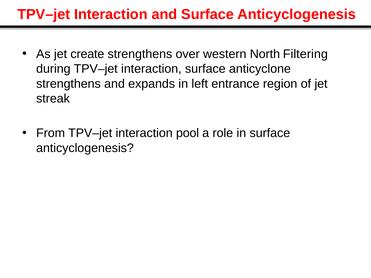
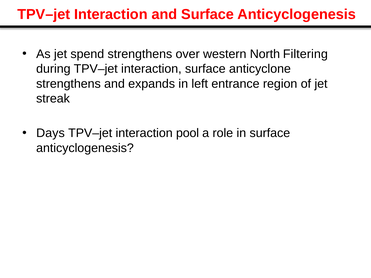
create: create -> spend (87, 54)
From: From -> Days (51, 133)
